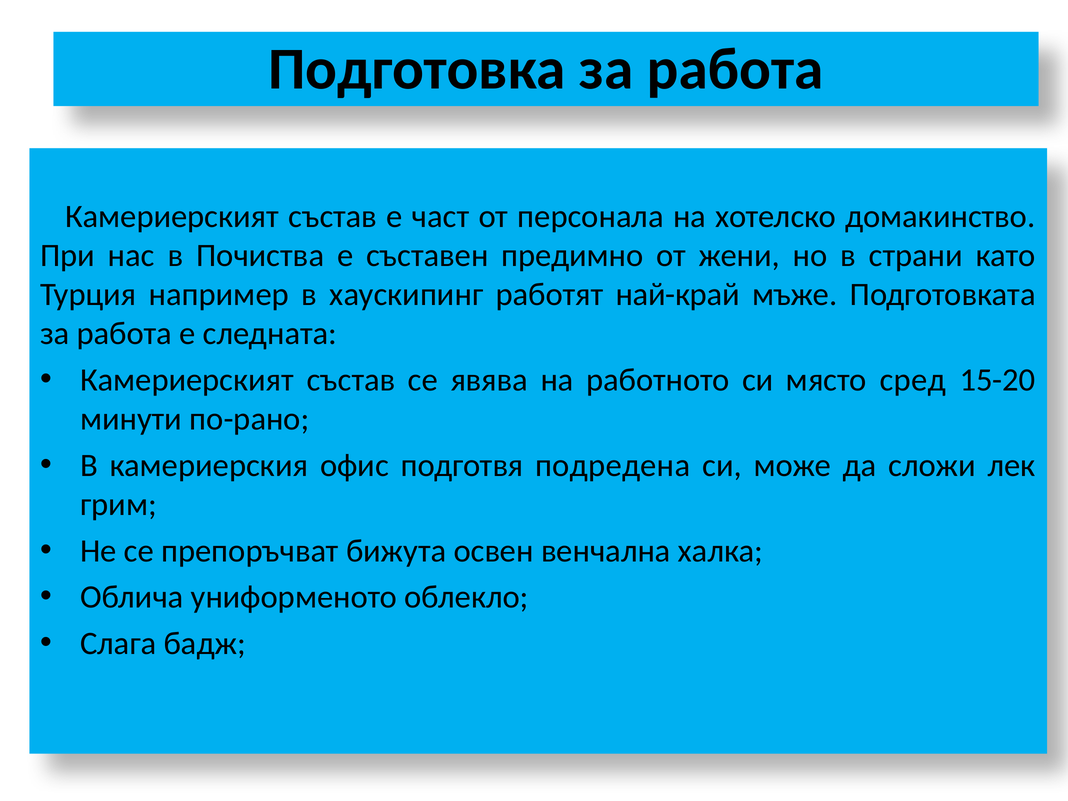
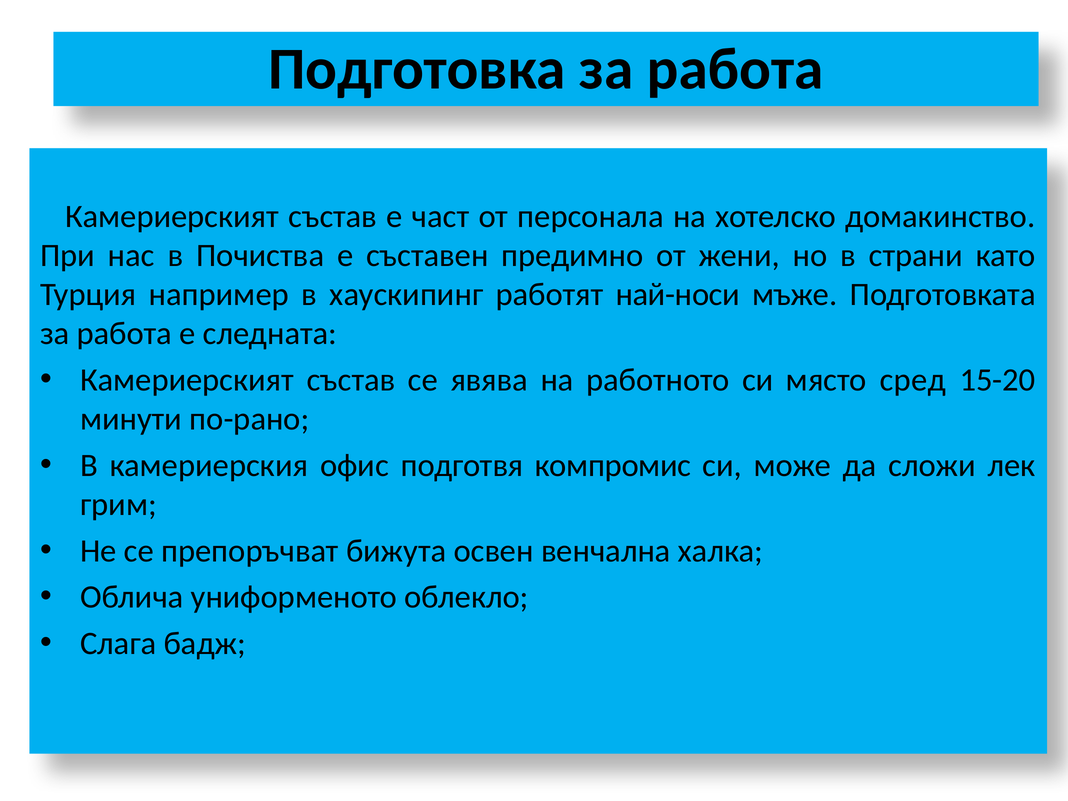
най-край: най-край -> най-носи (678, 295)
подредена: подредена -> компромис (613, 465)
